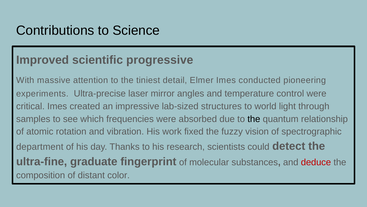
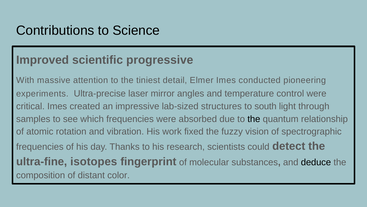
world: world -> south (266, 106)
department: department -> frequencies (40, 146)
graduate: graduate -> isotopes (94, 161)
deduce colour: red -> black (316, 162)
